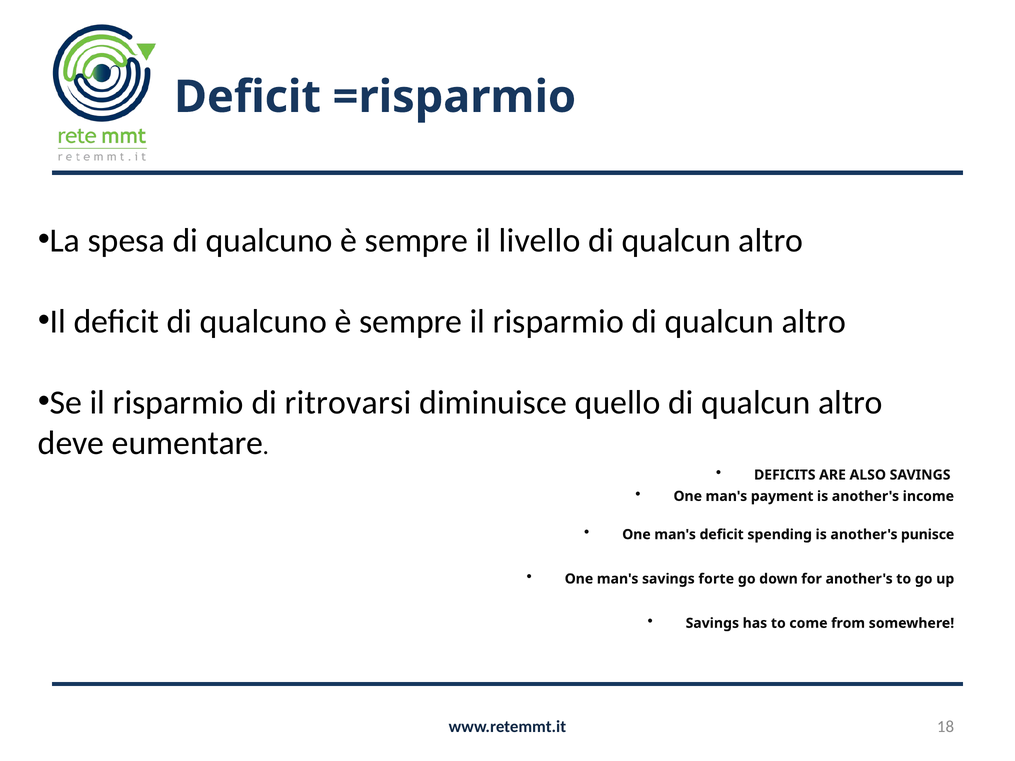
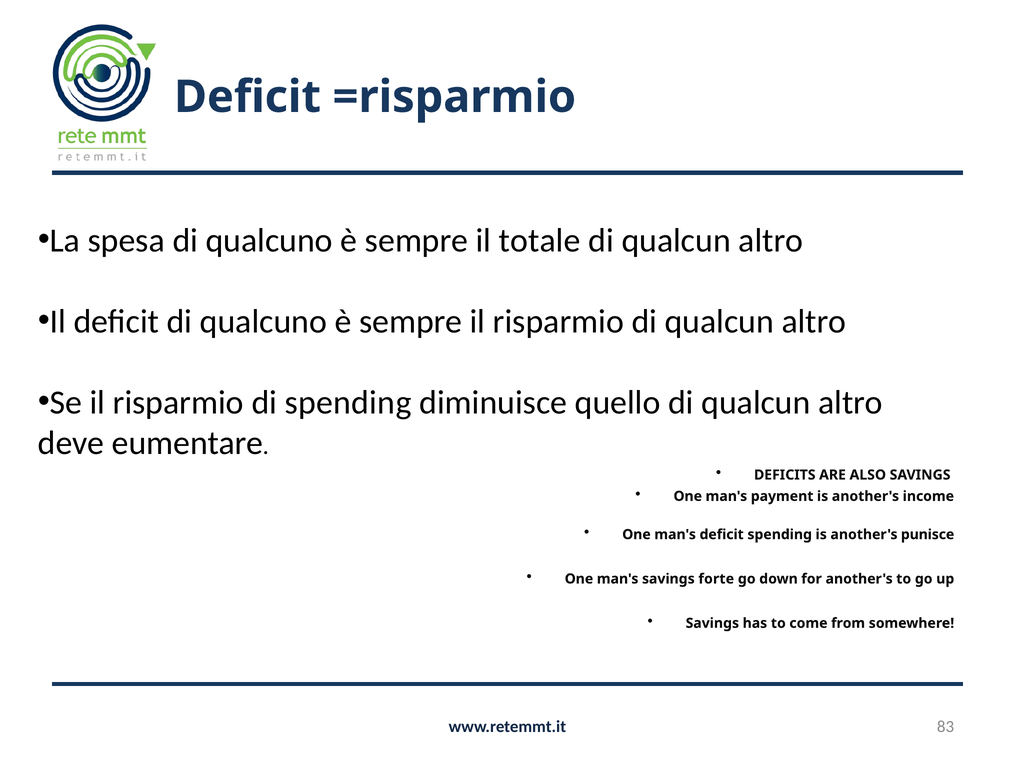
livello: livello -> totale (540, 240)
di ritrovarsi: ritrovarsi -> spending (348, 403)
18: 18 -> 83 (946, 727)
